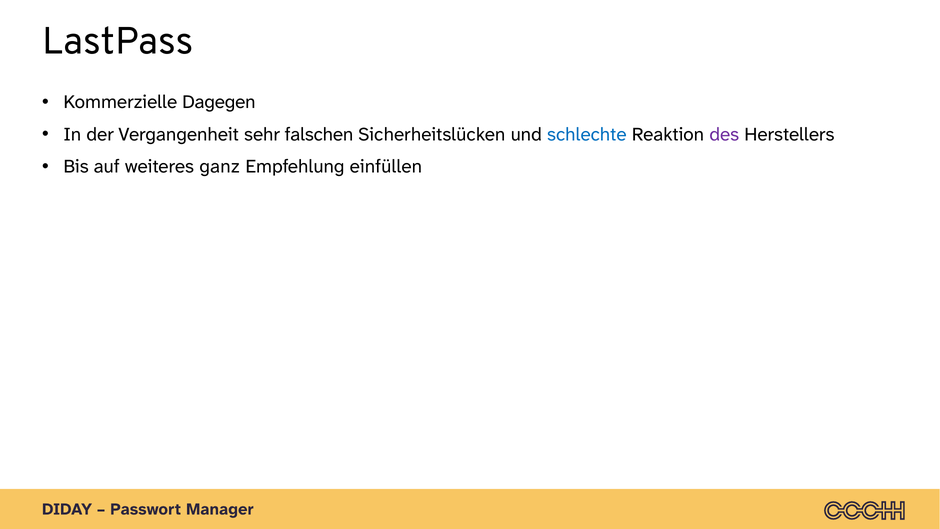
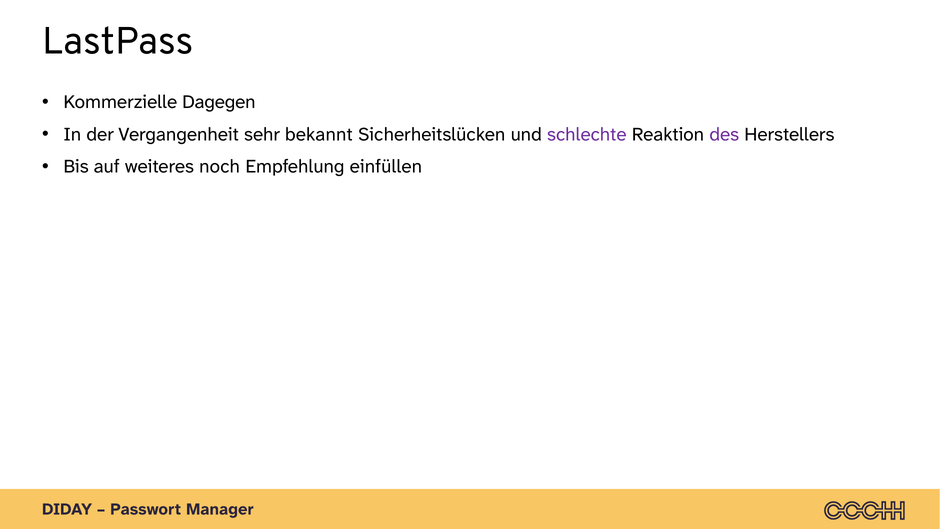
falschen: falschen -> bekannt (319, 134)
schlechte colour: blue -> purple (587, 134)
ganz: ganz -> noch (220, 167)
